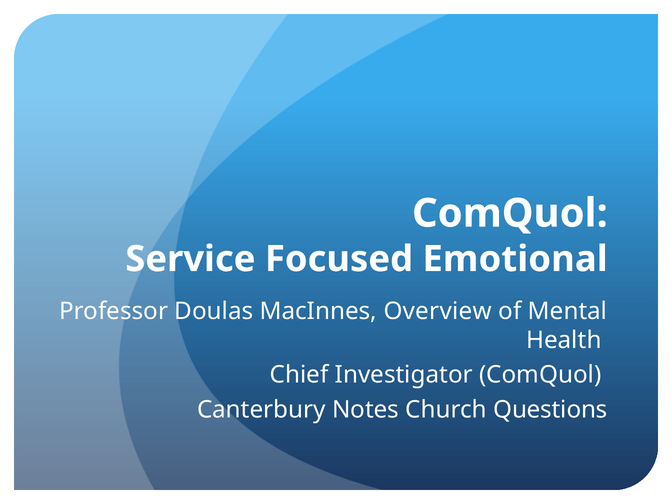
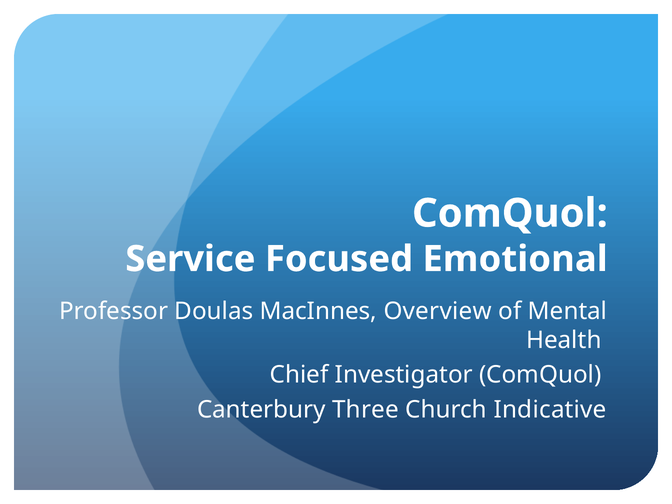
Notes: Notes -> Three (365, 410)
Questions: Questions -> Indicative (550, 410)
